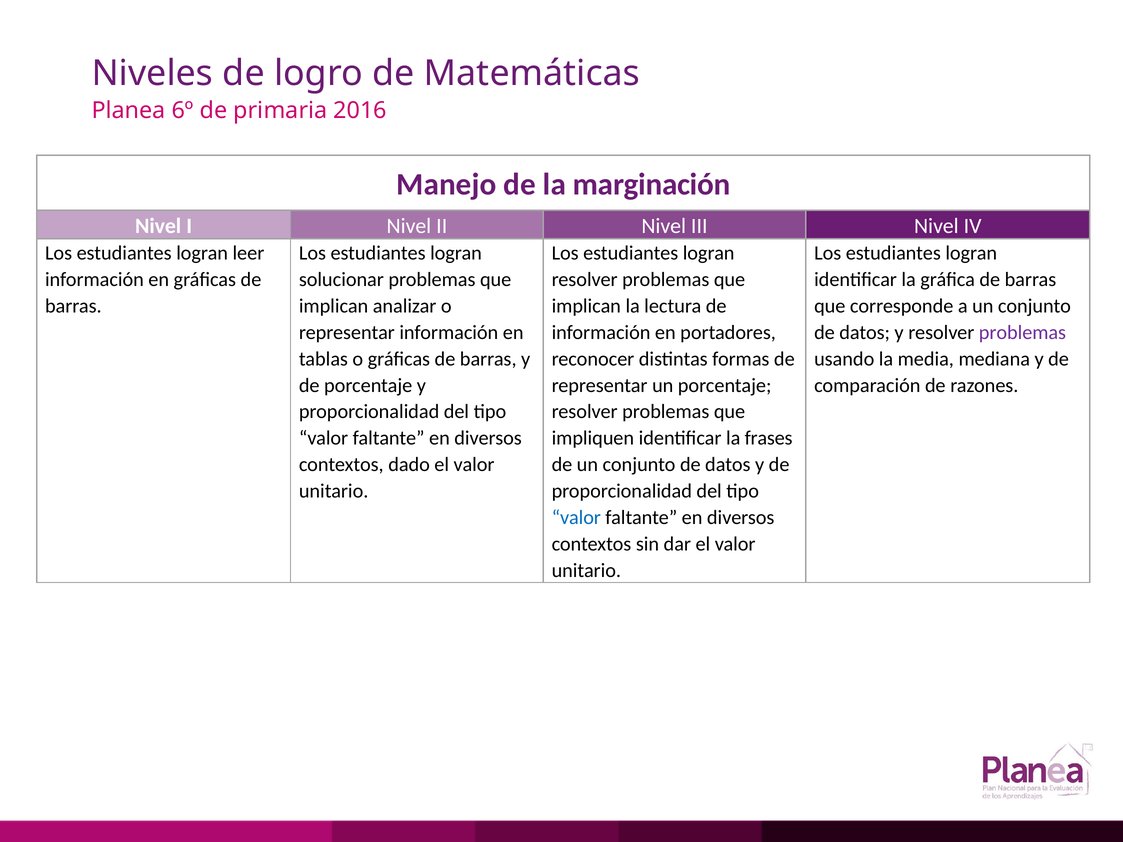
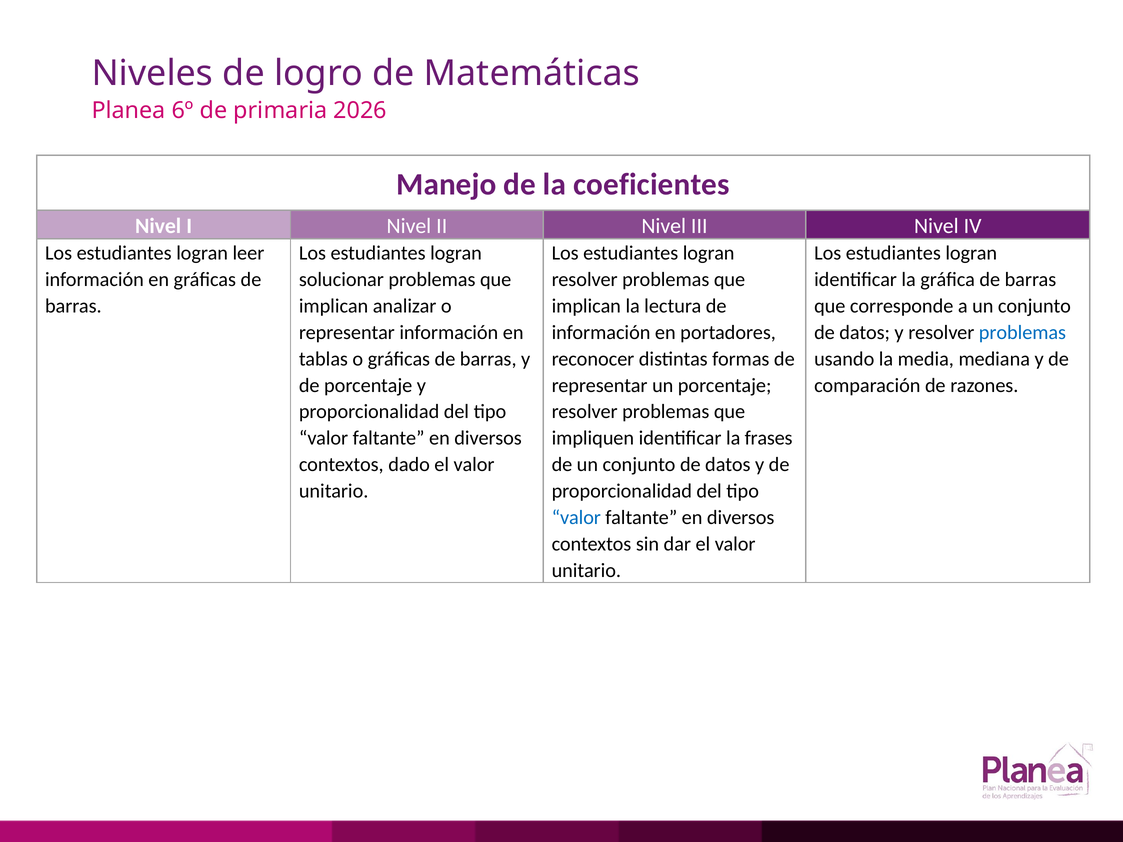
2016: 2016 -> 2026 (360, 110)
marginación: marginación -> coeficientes (651, 184)
problemas colour: purple -> blue (1022, 333)
